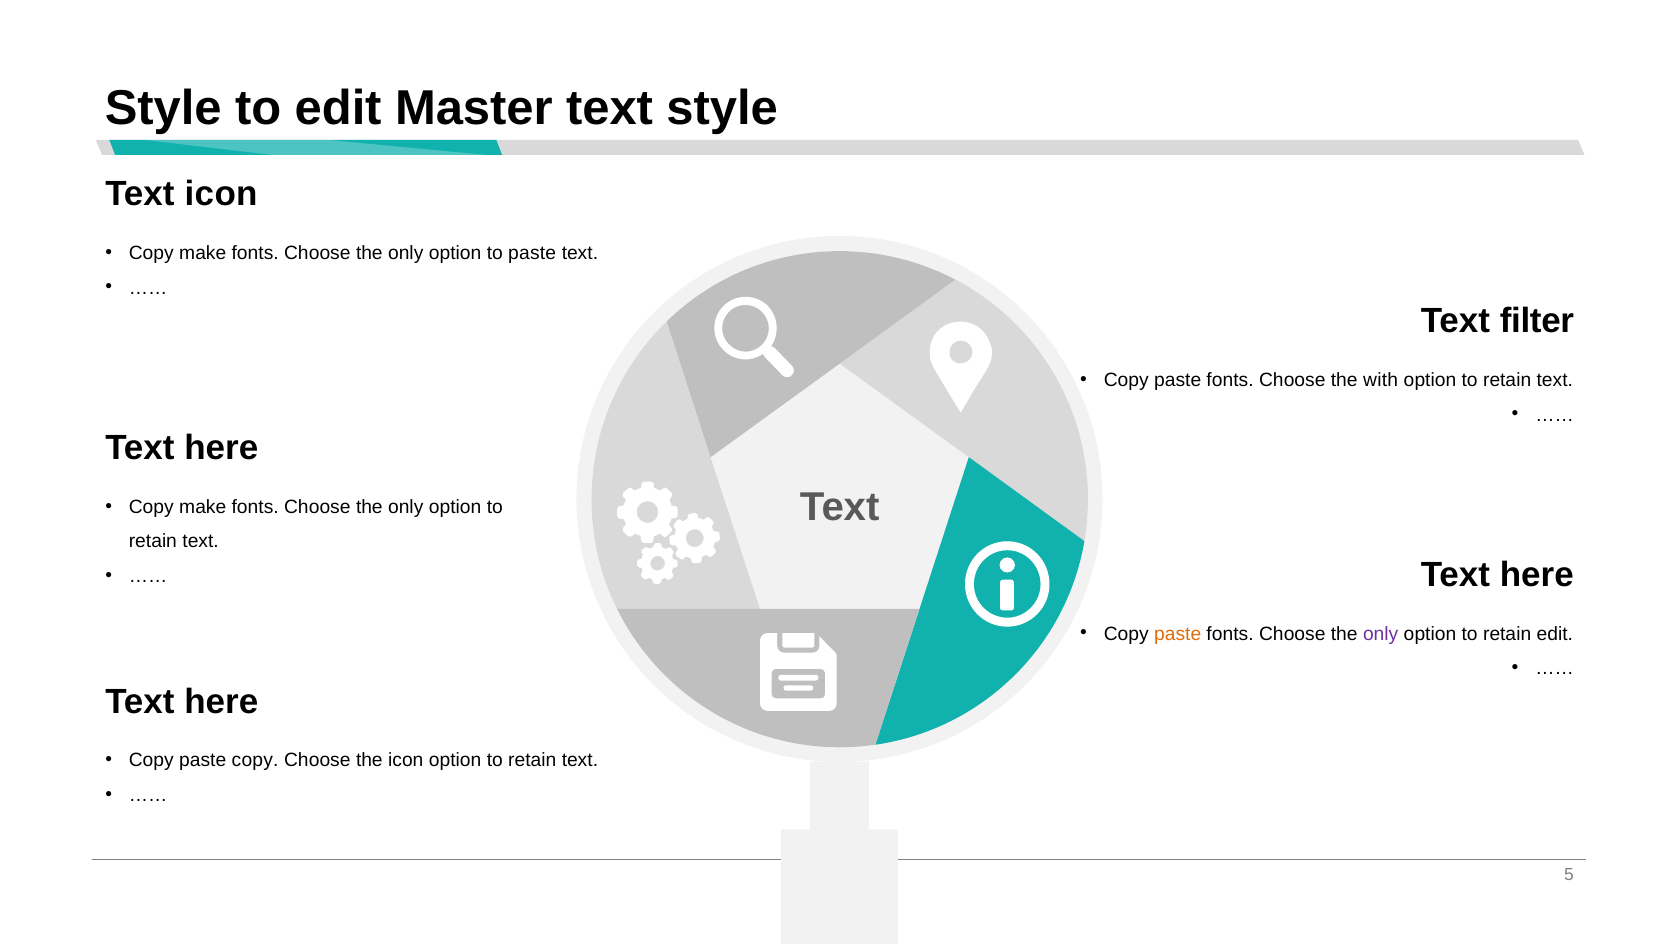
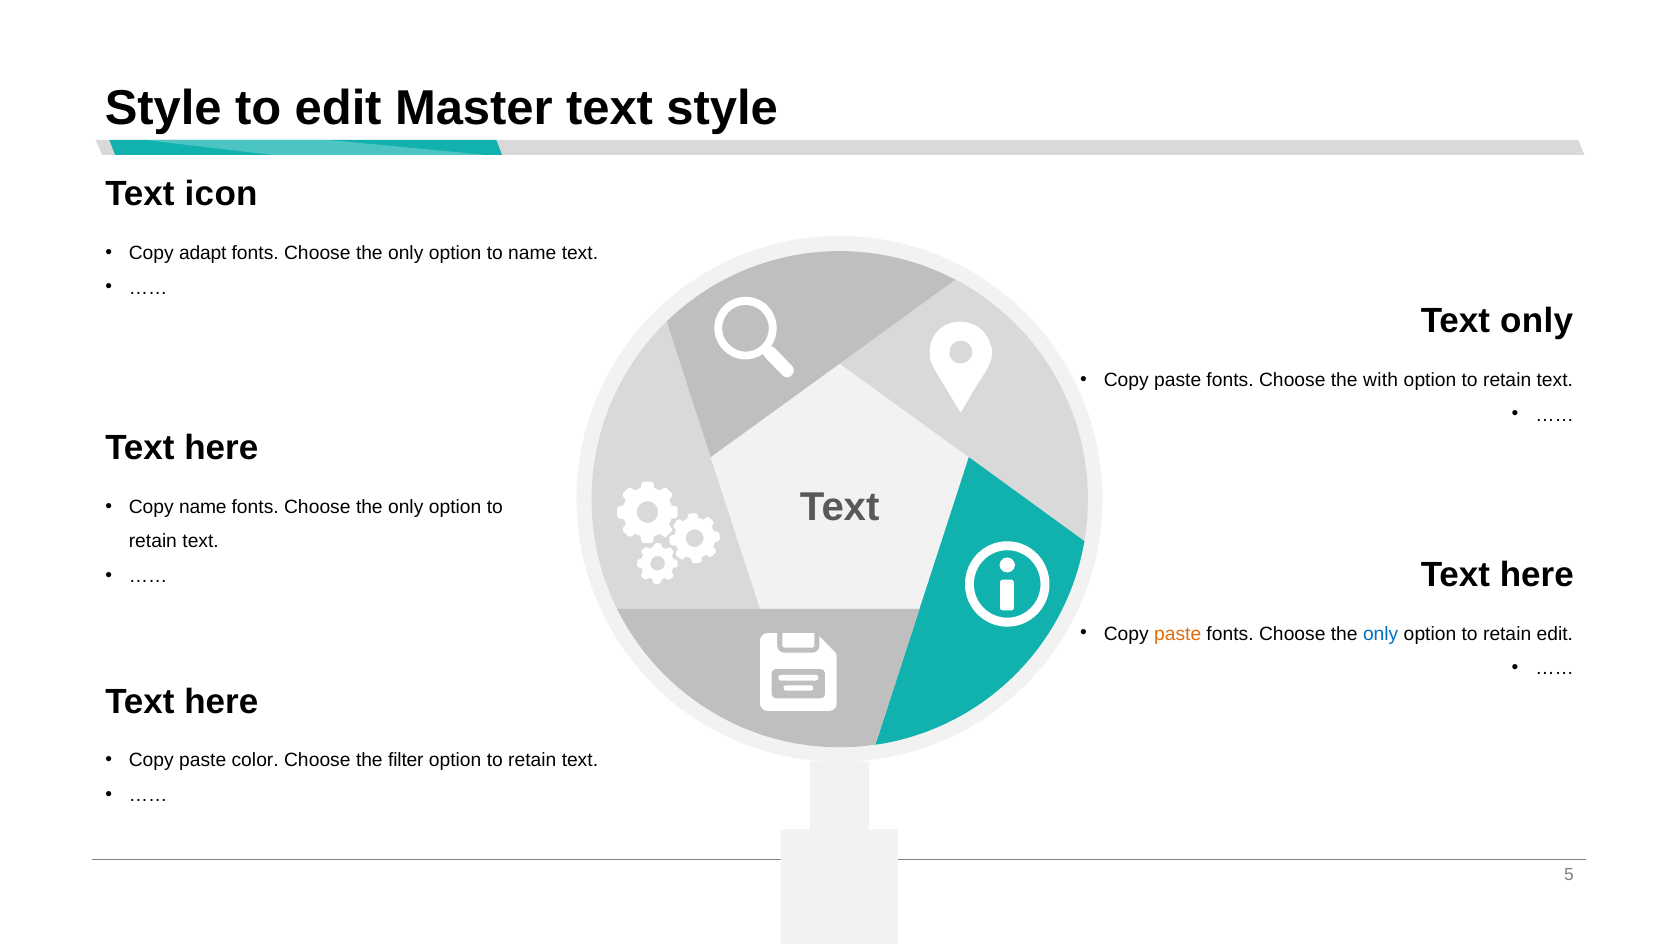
make: make -> adapt (203, 253)
to paste: paste -> name (532, 253)
Text filter: filter -> only (1537, 321)
make: make -> name (203, 507)
only colour: purple -> blue (1381, 634)
paste copy: copy -> color (255, 761)
the icon: icon -> filter (406, 761)
